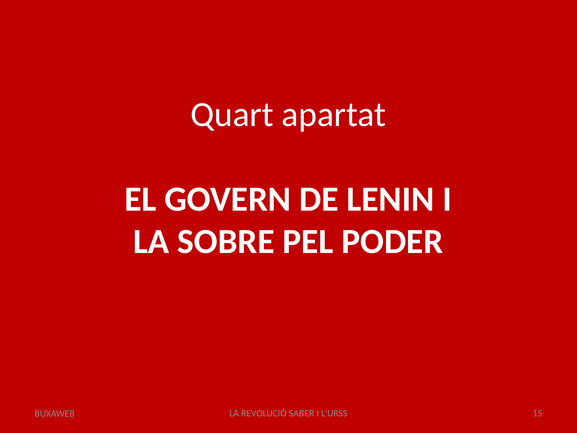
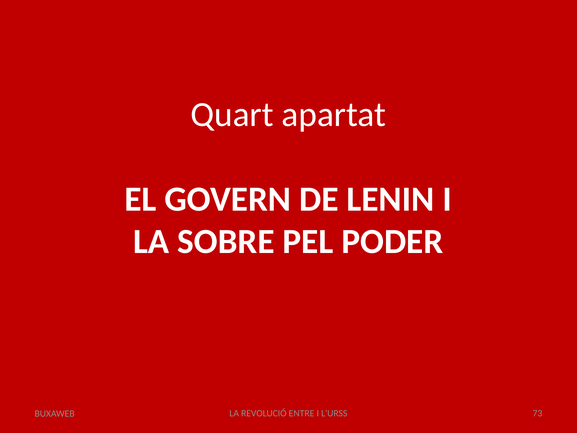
SABER: SABER -> ENTRE (302, 413)
15: 15 -> 73 (538, 413)
